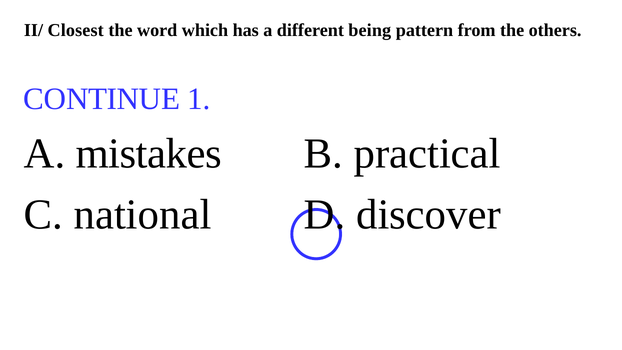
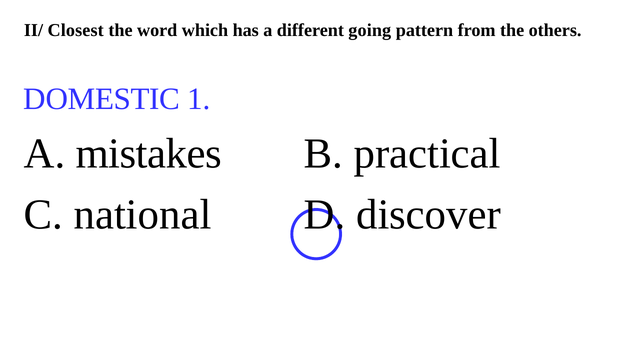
being: being -> going (370, 30)
CONTINUE: CONTINUE -> DOMESTIC (102, 99)
